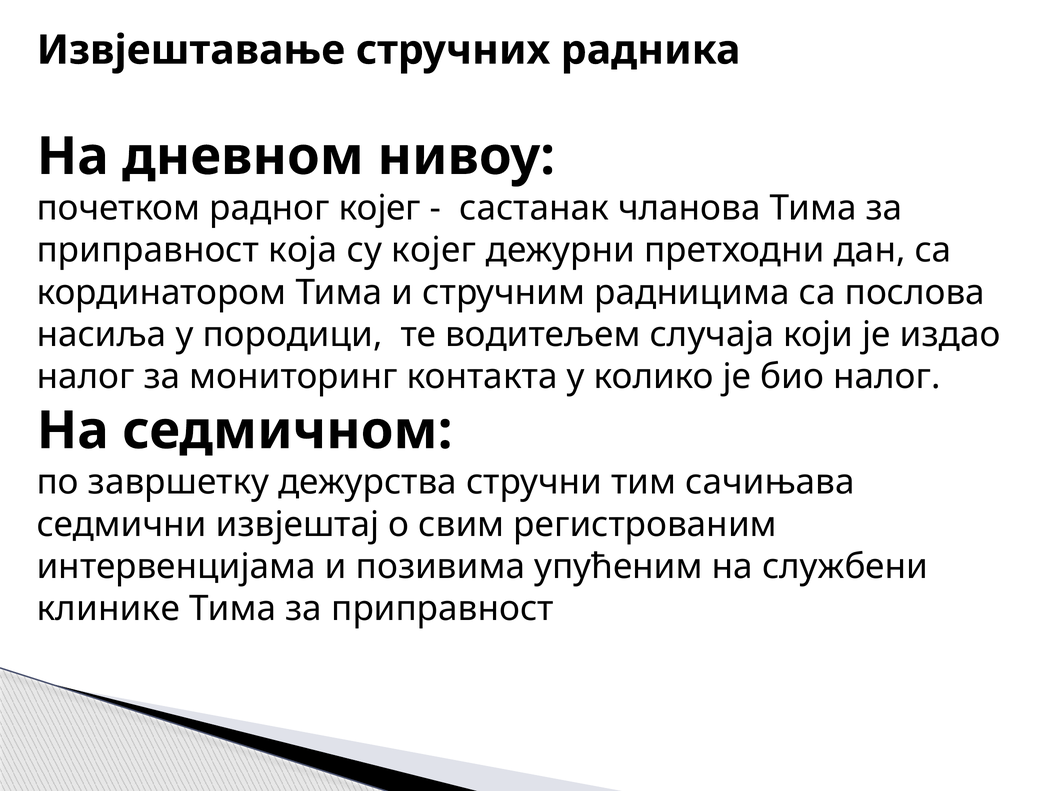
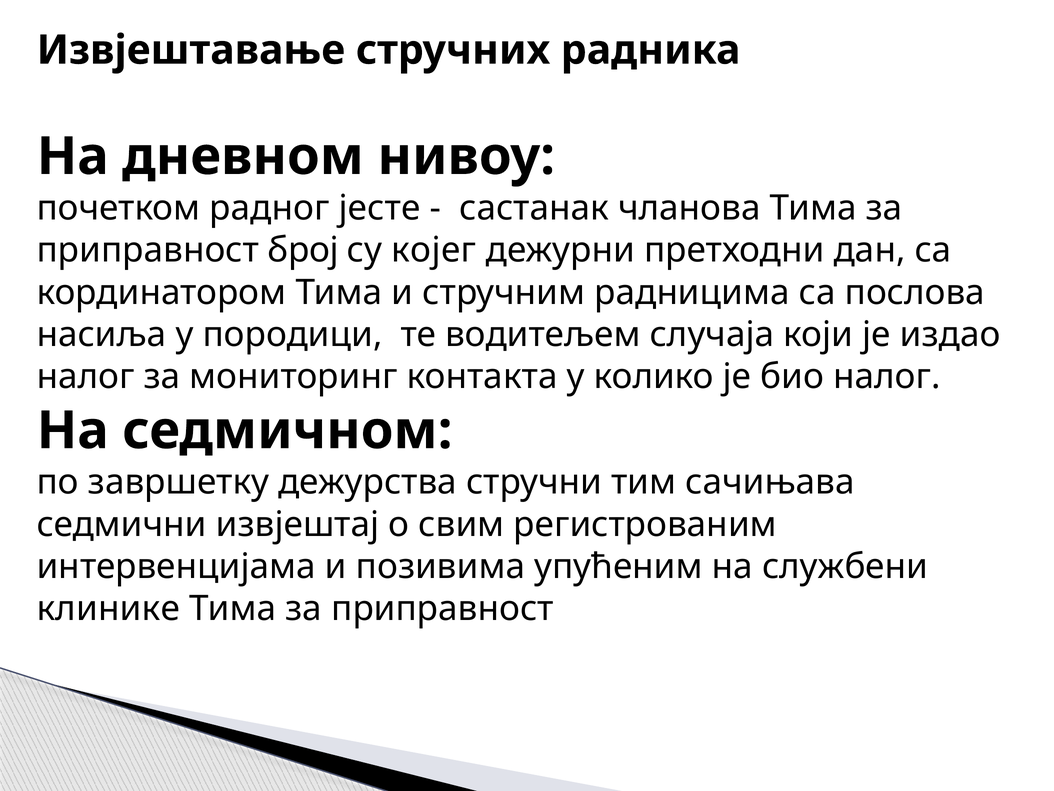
радног којег: којег -> јесте (380, 208)
која: која -> број (303, 250)
